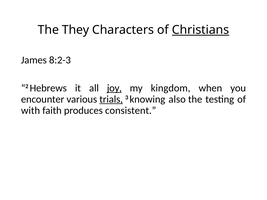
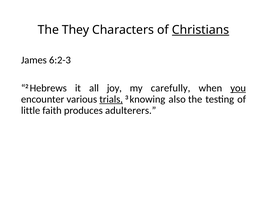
8:2-3: 8:2-3 -> 6:2-3 (60, 60)
joy underline: present -> none (114, 88)
kingdom: kingdom -> carefully (171, 88)
you underline: none -> present (238, 88)
with: with -> little (31, 111)
consistent: consistent -> adulterers (131, 111)
